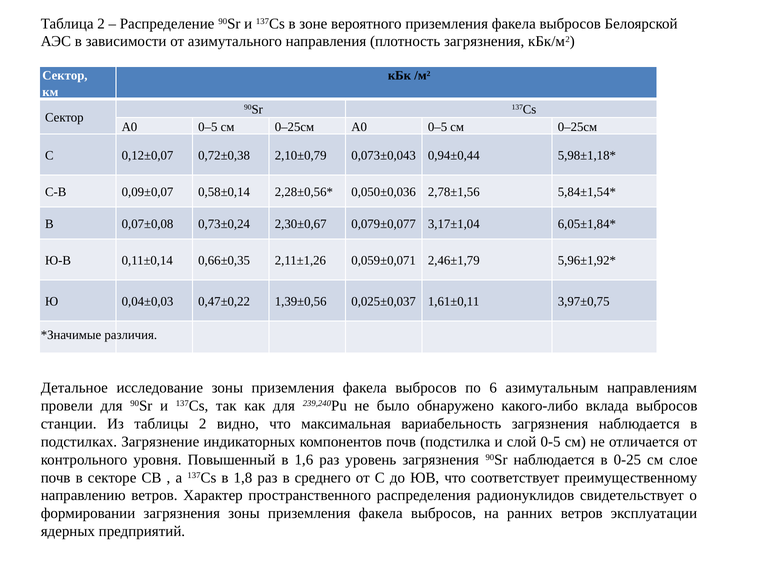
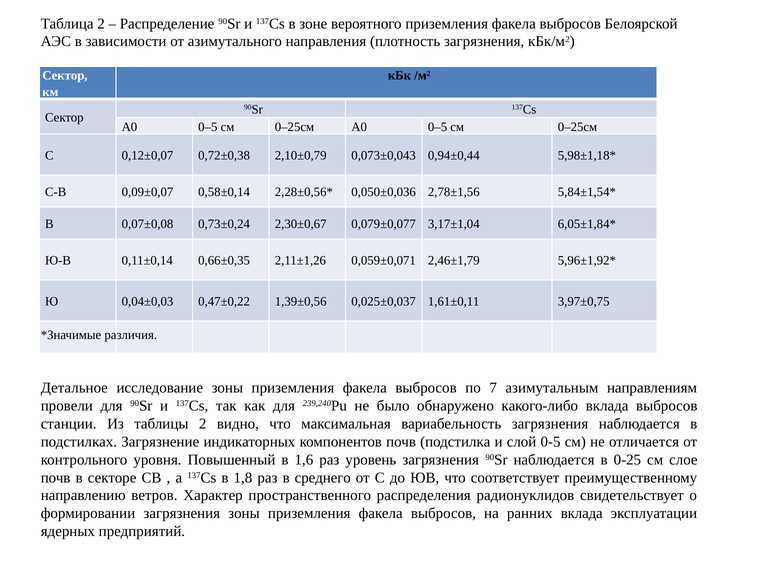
6: 6 -> 7 (493, 388)
ранних ветров: ветров -> вклада (582, 513)
